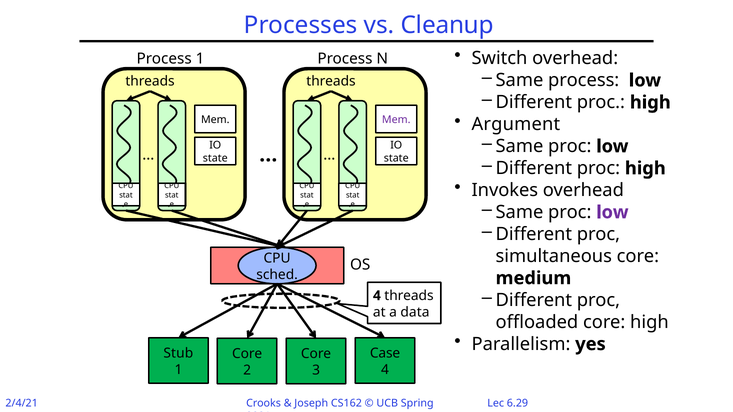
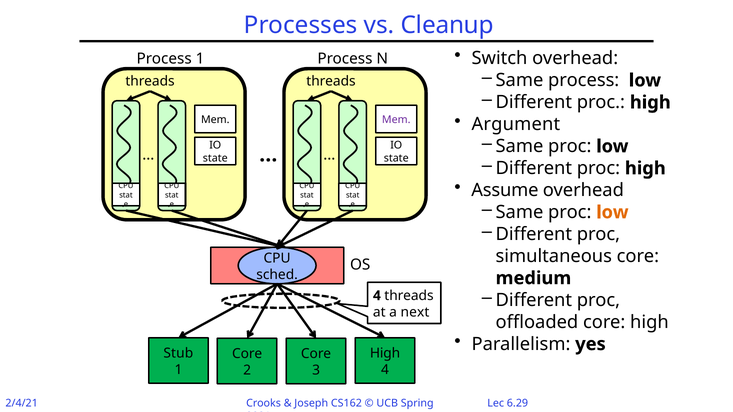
Invokes: Invokes -> Assume (505, 190)
low colour: purple -> orange (612, 212)
data: data -> next (415, 312)
Case: Case -> High (385, 354)
